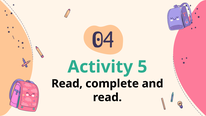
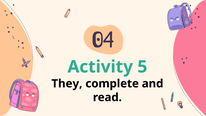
Read: Read -> They (67, 84)
